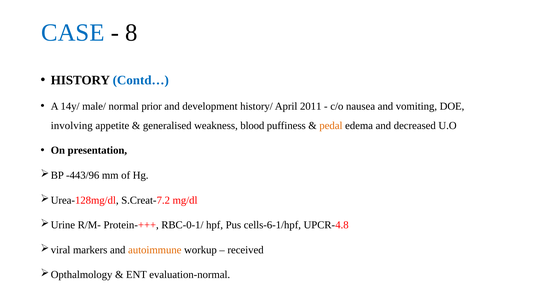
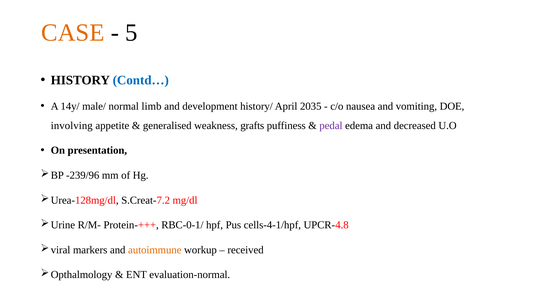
CASE colour: blue -> orange (73, 33)
8: 8 -> 5 (131, 33)
prior: prior -> limb (151, 106)
2011: 2011 -> 2035 (311, 106)
blood: blood -> grafts (252, 126)
pedal colour: orange -> purple (331, 126)
-443/96: -443/96 -> -239/96 (83, 175)
cells-6-1/hpf: cells-6-1/hpf -> cells-4-1/hpf (272, 225)
